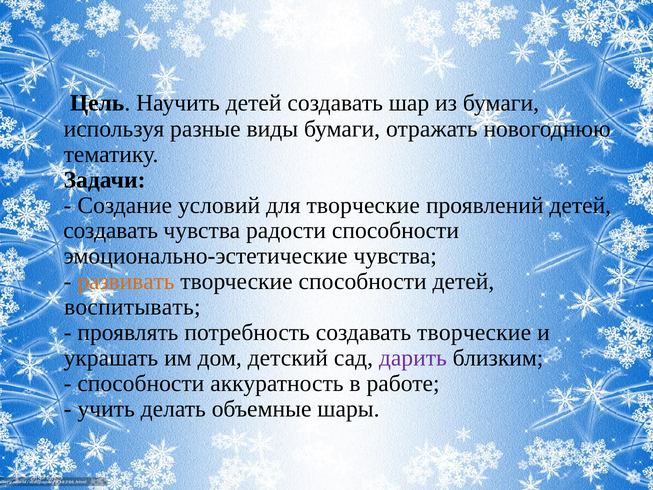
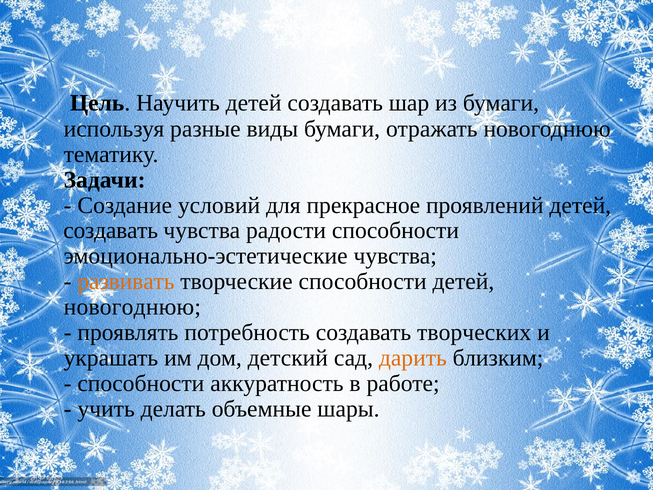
для творческие: творческие -> прекрасное (363, 205)
воспитывать: воспитывать -> новогоднюю (132, 307)
создавать творческие: творческие -> творческих (474, 332)
дарить colour: purple -> orange (413, 358)
